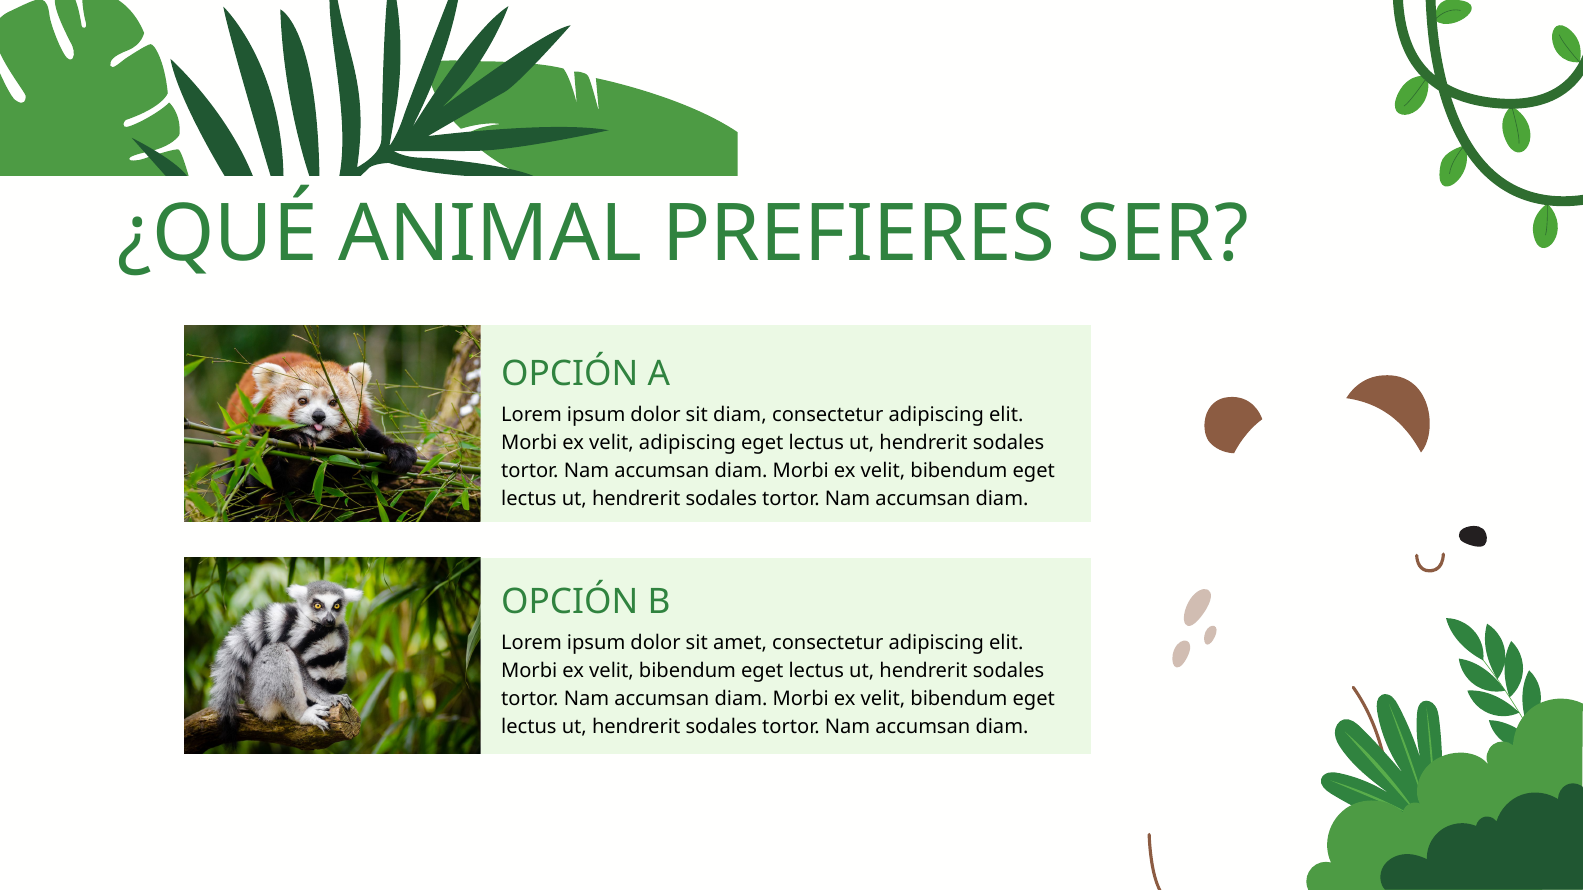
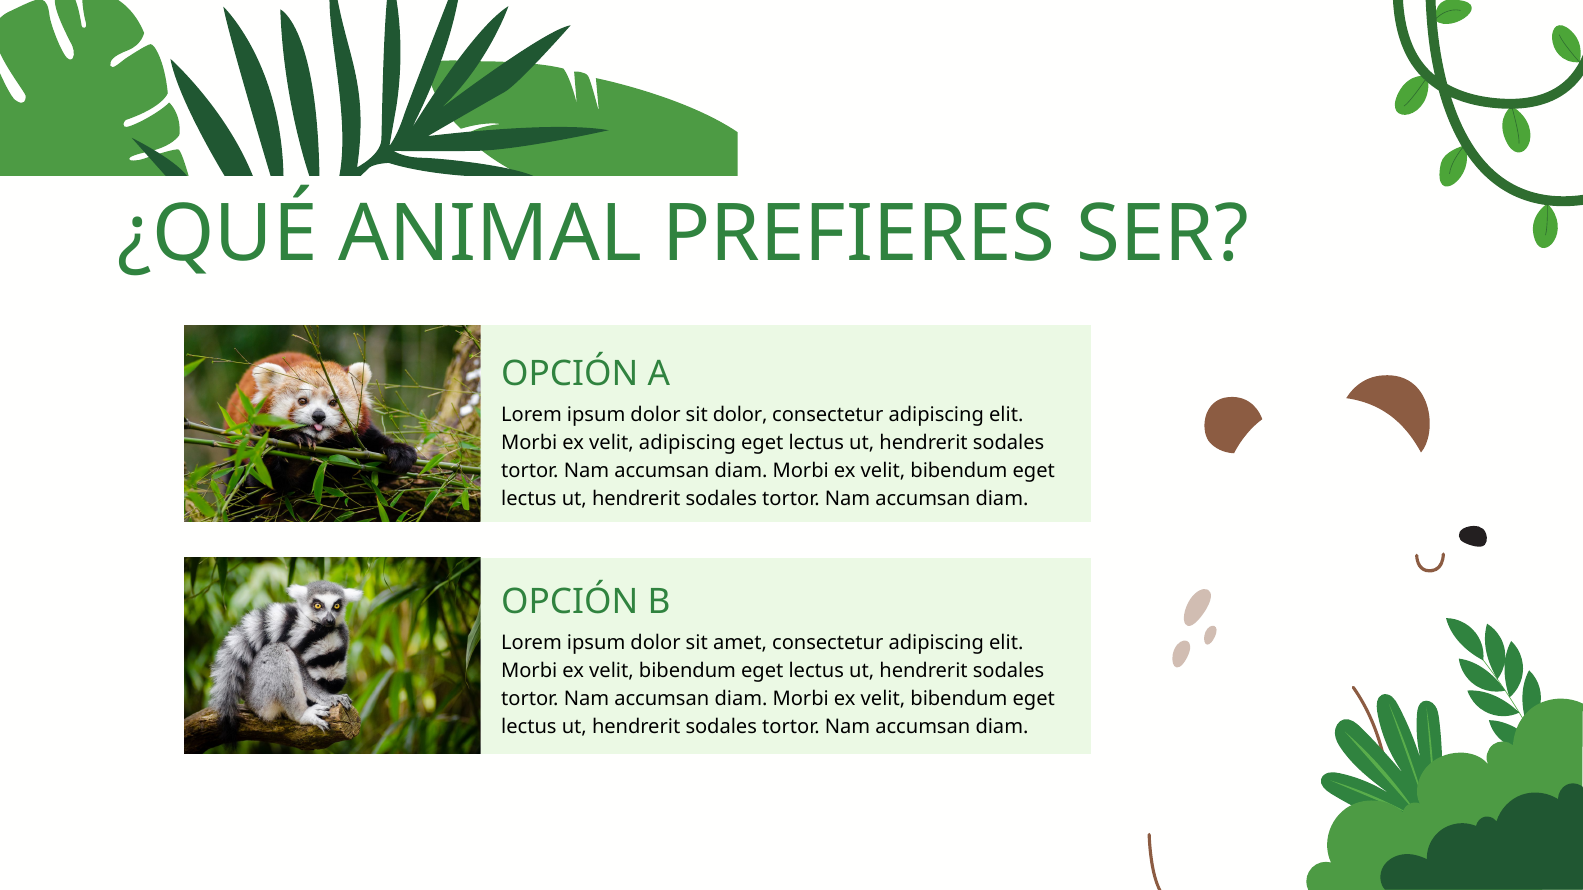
sit diam: diam -> dolor (740, 415)
